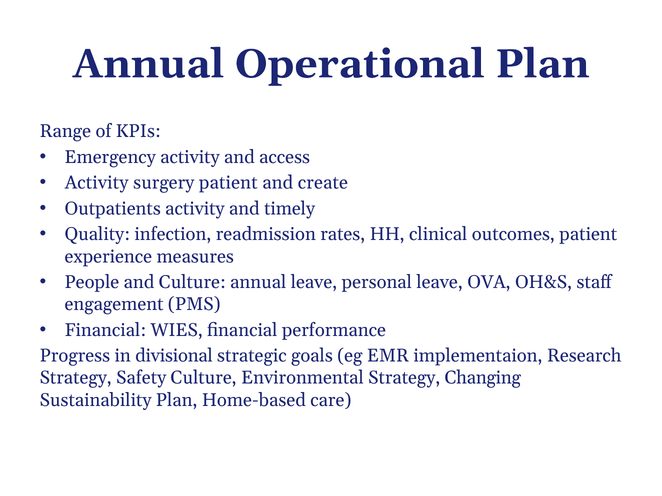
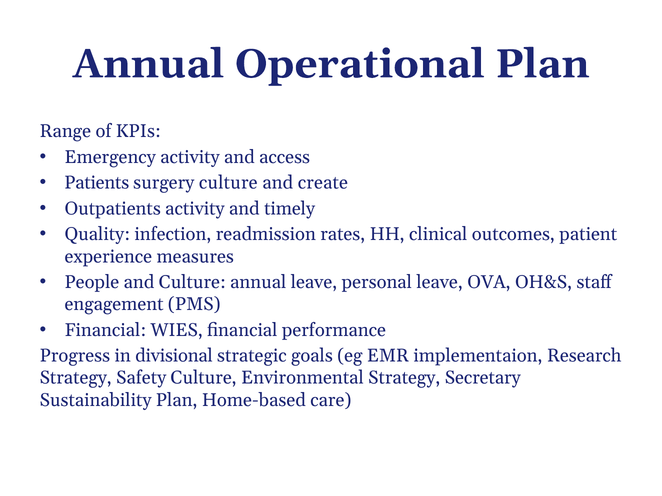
Activity: Activity -> Patients (97, 183)
surgery patient: patient -> culture (228, 183)
Changing: Changing -> Secretary (483, 378)
